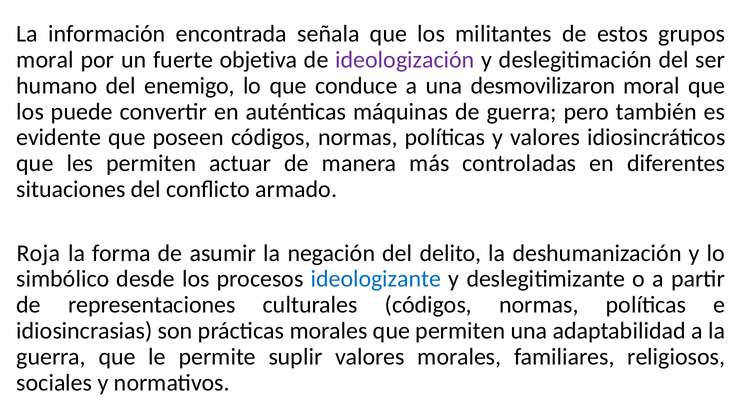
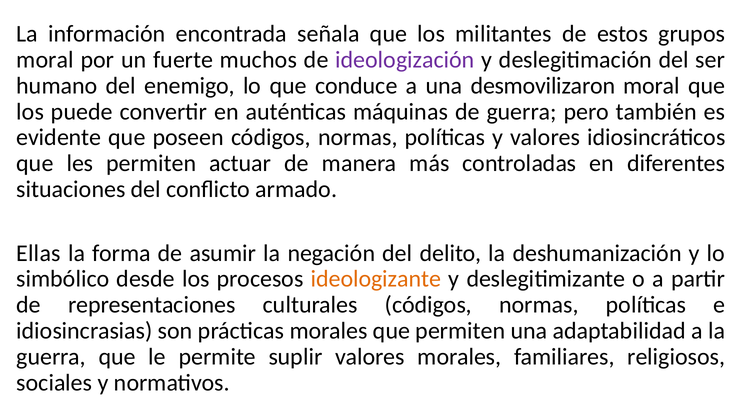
objetiva: objetiva -> muchos (258, 60)
Roja: Roja -> Ellas (39, 253)
ideologizante colour: blue -> orange (376, 279)
